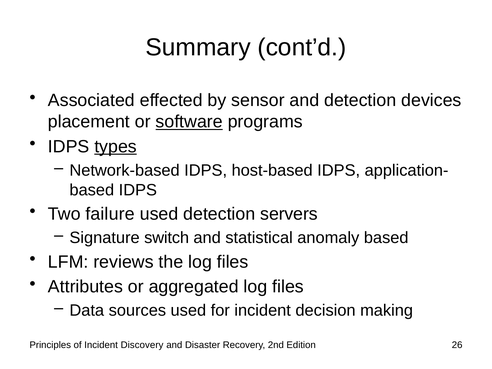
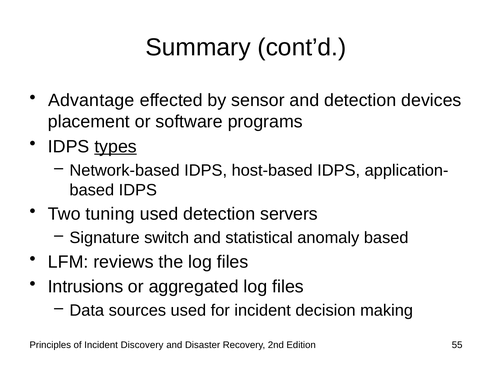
Associated: Associated -> Advantage (91, 100)
software underline: present -> none (189, 122)
failure: failure -> tuning (110, 214)
Attributes: Attributes -> Intrusions (86, 287)
26: 26 -> 55 (457, 345)
